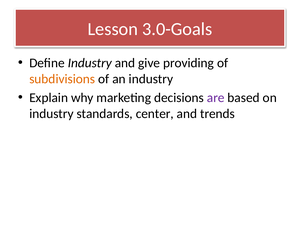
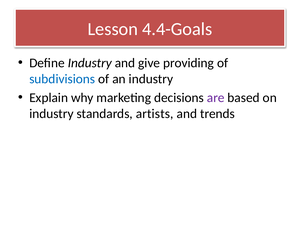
3.0-Goals: 3.0-Goals -> 4.4-Goals (177, 29)
subdivisions colour: orange -> blue (62, 79)
center: center -> artists (155, 114)
